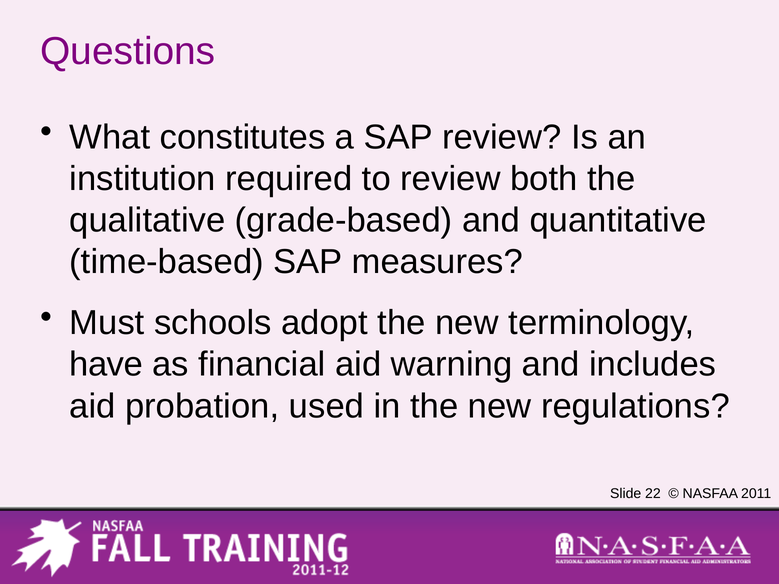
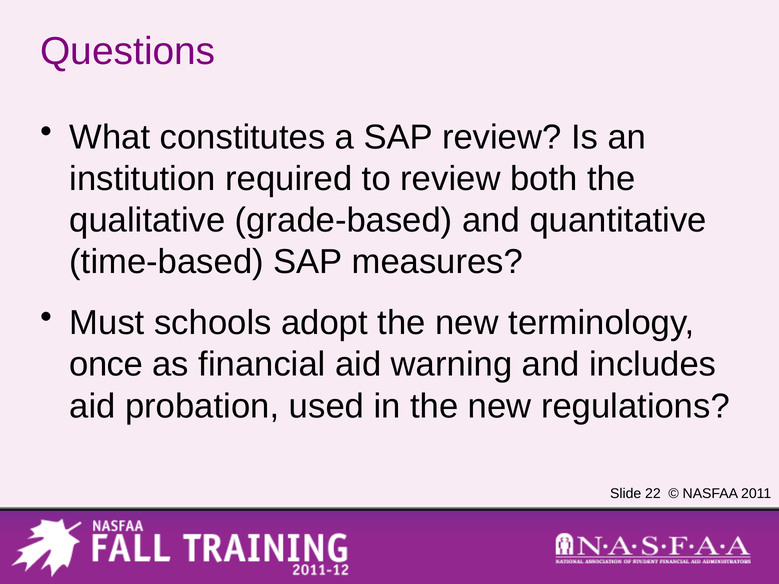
have: have -> once (106, 365)
